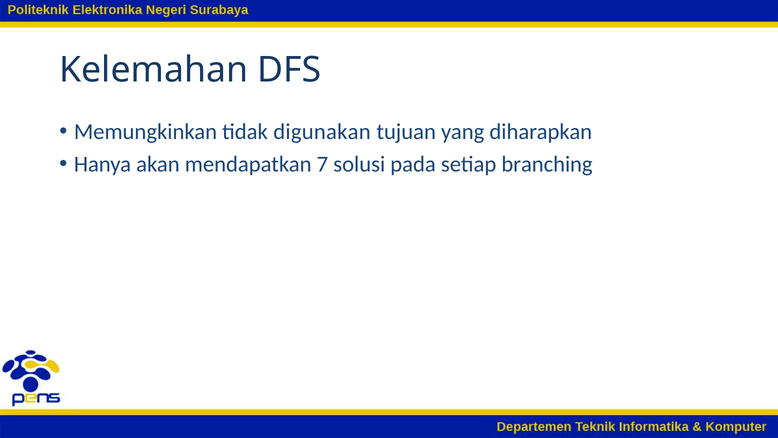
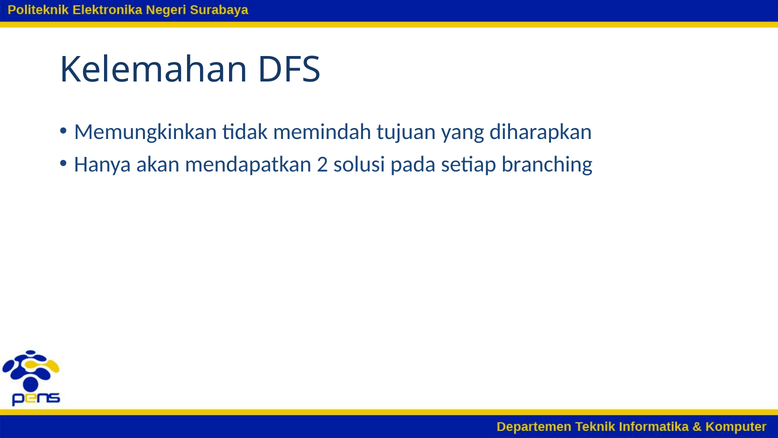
digunakan: digunakan -> memindah (322, 132)
7: 7 -> 2 (322, 164)
